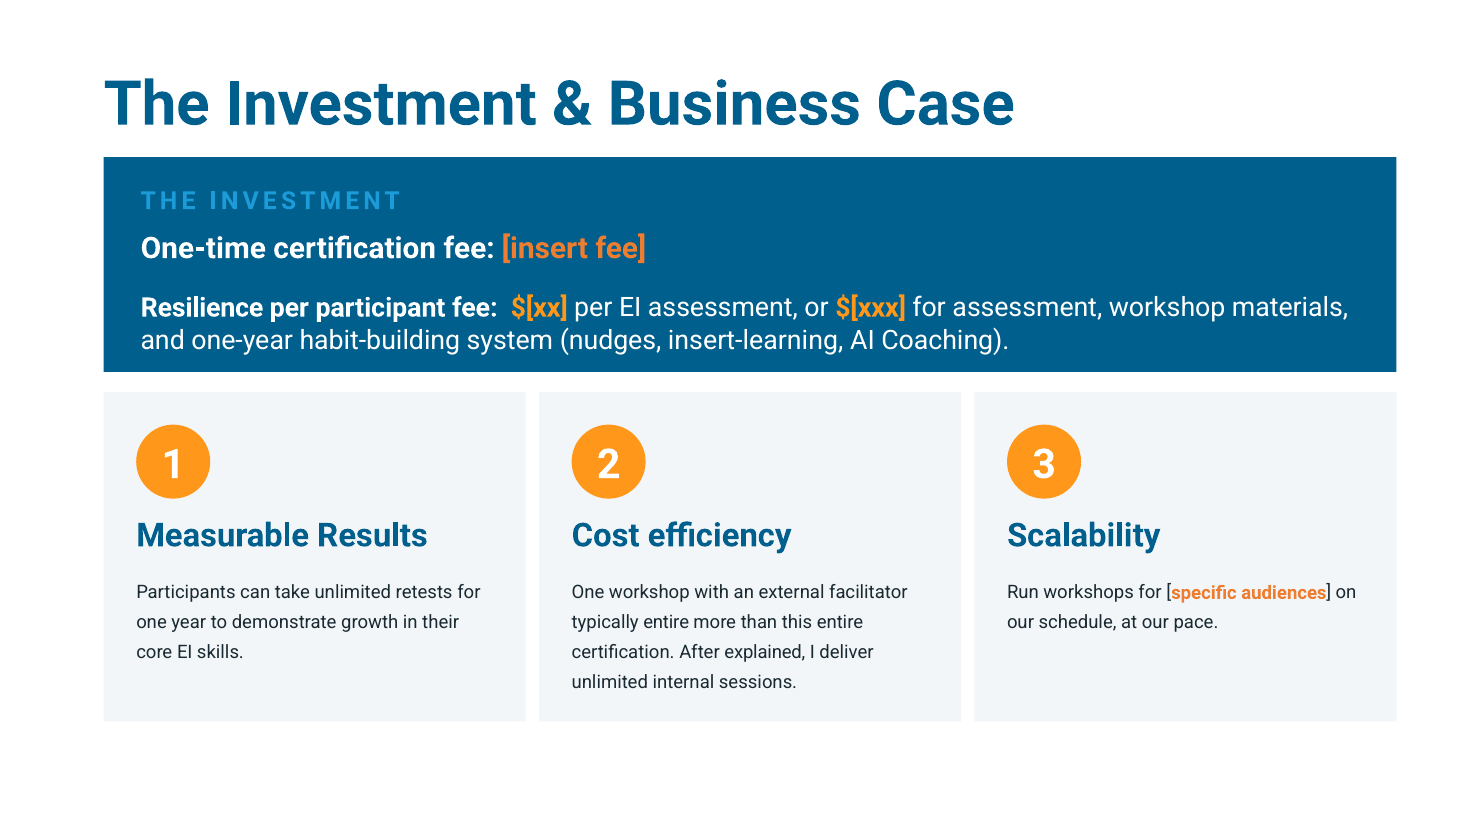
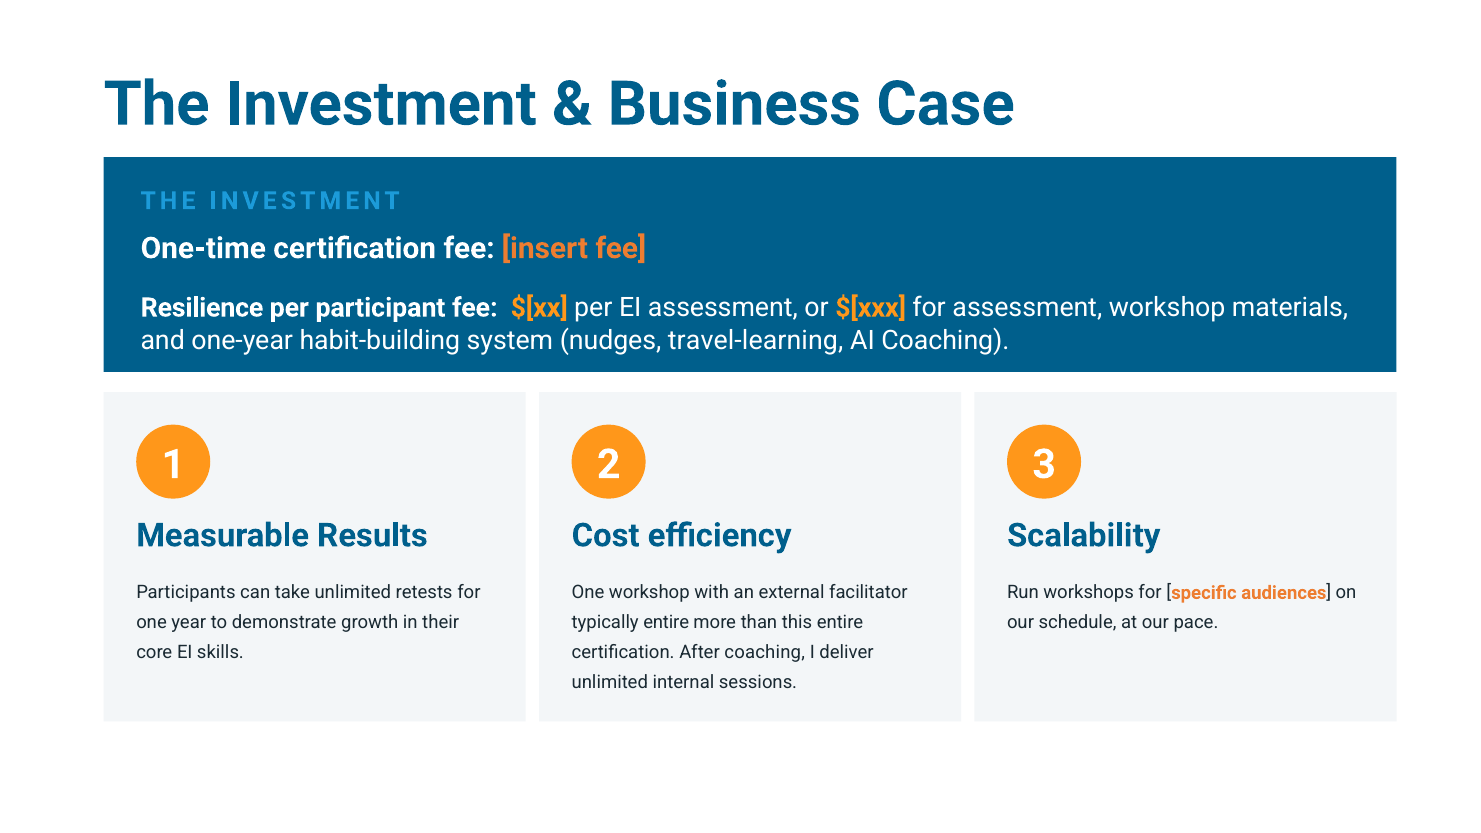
insert-learning: insert-learning -> travel-learning (756, 341)
After explained: explained -> coaching (765, 652)
